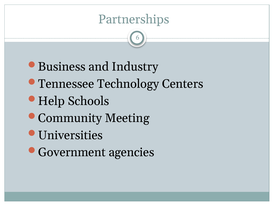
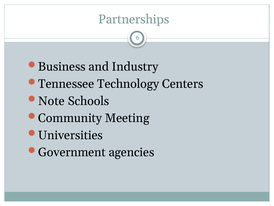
Help: Help -> Note (51, 101)
